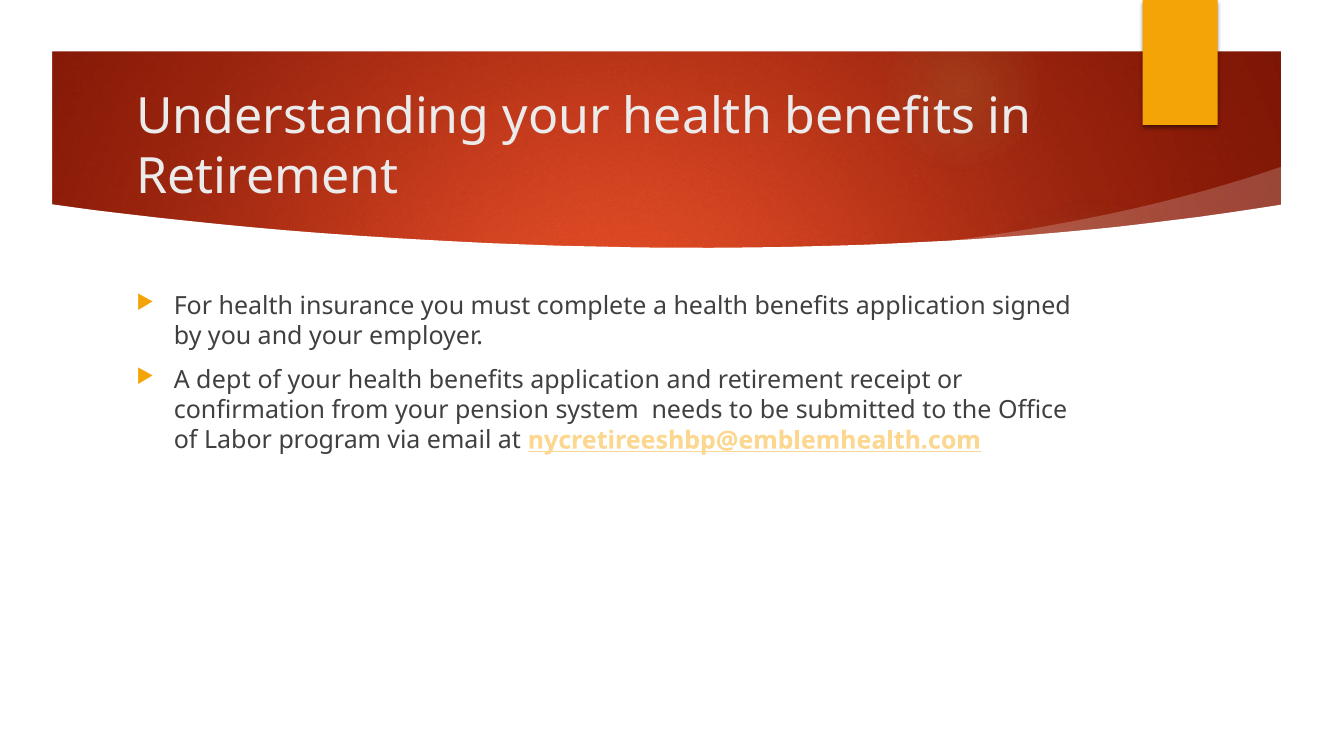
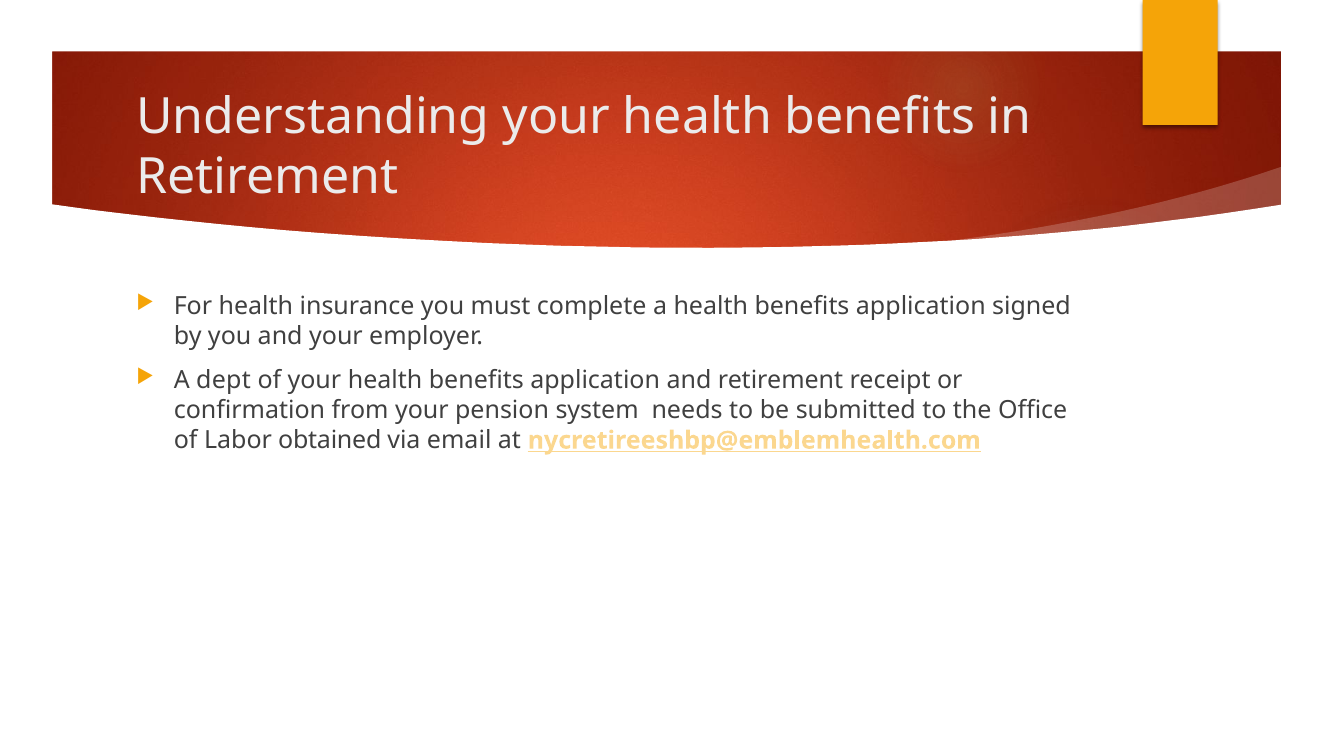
program: program -> obtained (330, 441)
